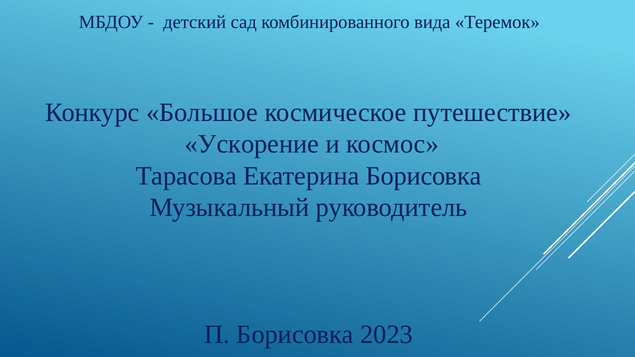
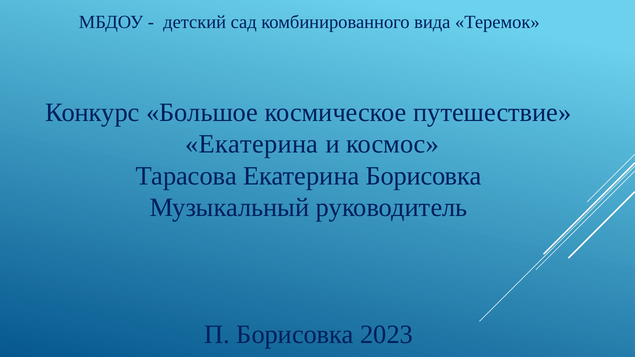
Ускорение: Ускорение -> Екатерина (252, 144)
